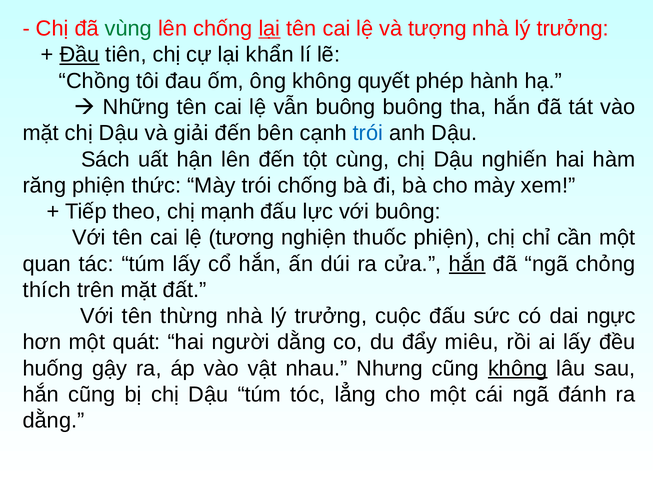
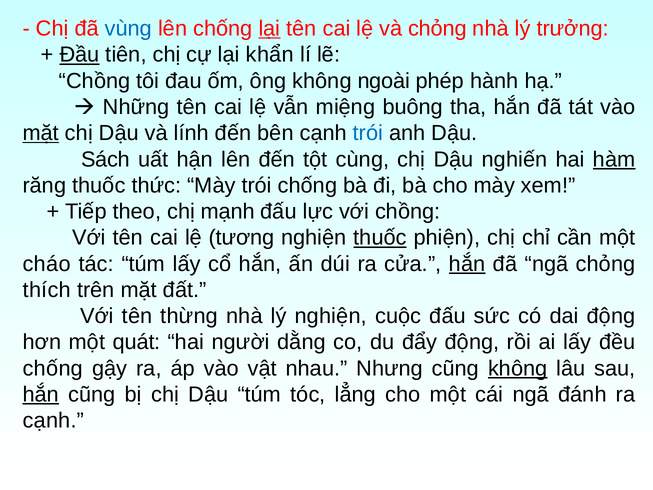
vùng colour: green -> blue (128, 29)
và tượng: tượng -> chỏng (438, 29)
quyết: quyết -> ngoài (384, 81)
vẫn buông: buông -> miệng (346, 107)
mặt underline: none -> present (41, 133)
giải: giải -> lính (191, 133)
hàm underline: none -> present (614, 159)
răng phiện: phiện -> thuốc (99, 185)
với buông: buông -> chồng (408, 211)
thuốc underline: none -> present (380, 238)
quan: quan -> cháo (47, 264)
trưởng: trưởng -> nghiện (331, 316)
dai ngực: ngực -> động (611, 316)
đẩy miêu: miêu -> động (472, 342)
huống: huống -> chống (53, 368)
hắn underline: none -> present (41, 394)
dằng: dằng -> cạnh (53, 420)
